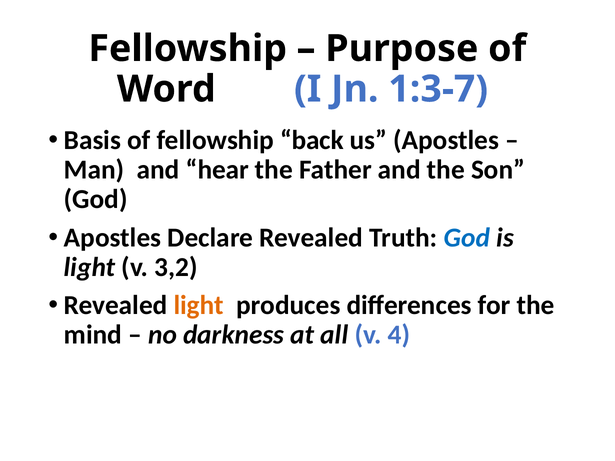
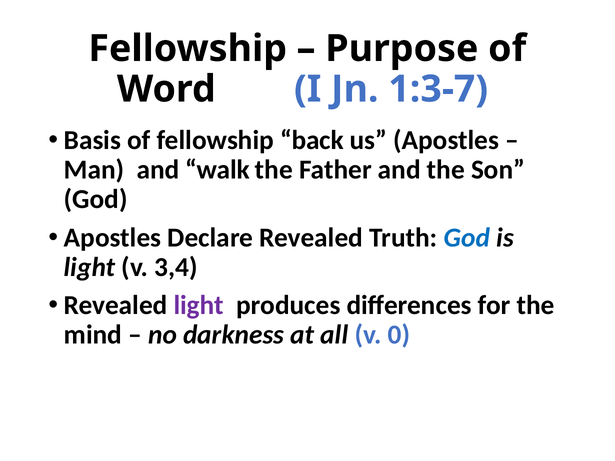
hear: hear -> walk (217, 170)
3,2: 3,2 -> 3,4 (176, 267)
light colour: orange -> purple (199, 305)
4: 4 -> 0 (399, 335)
